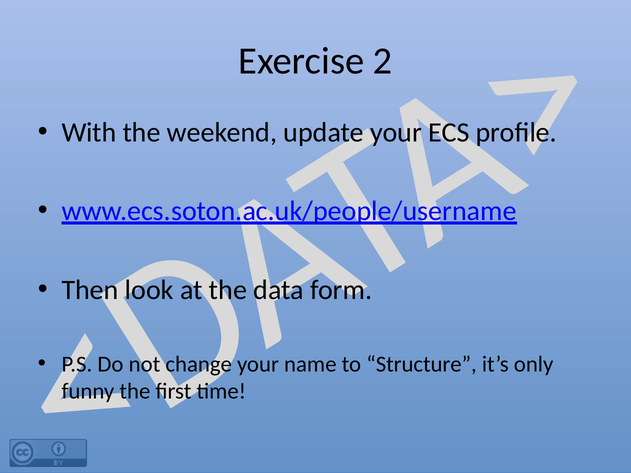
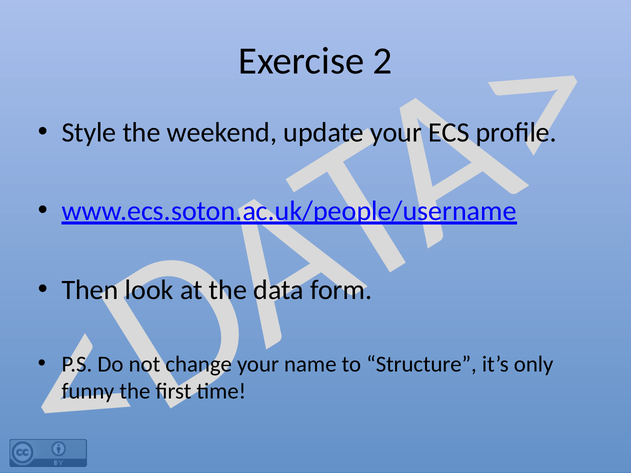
With: With -> Style (89, 132)
